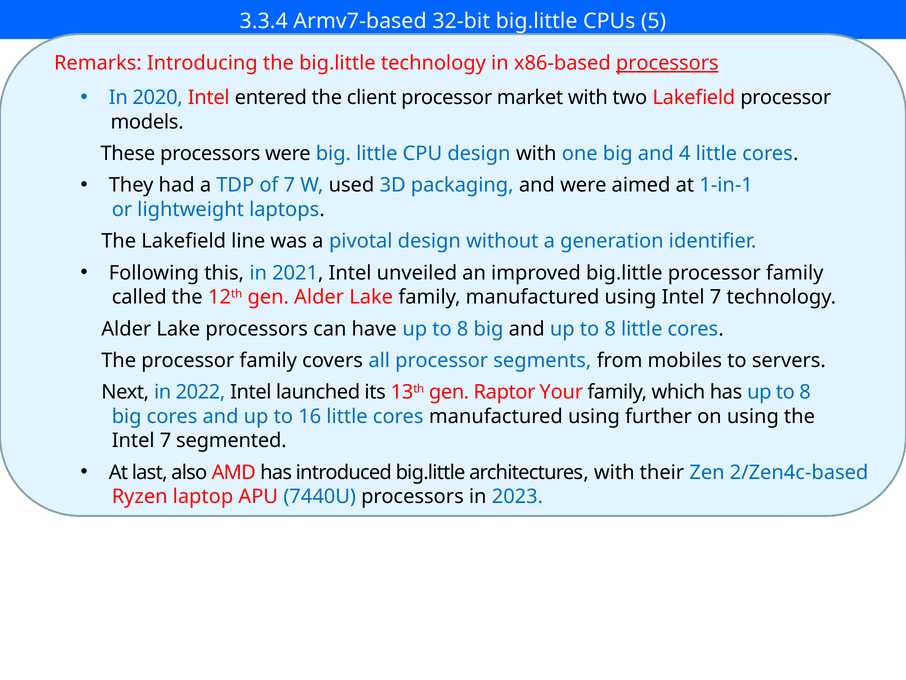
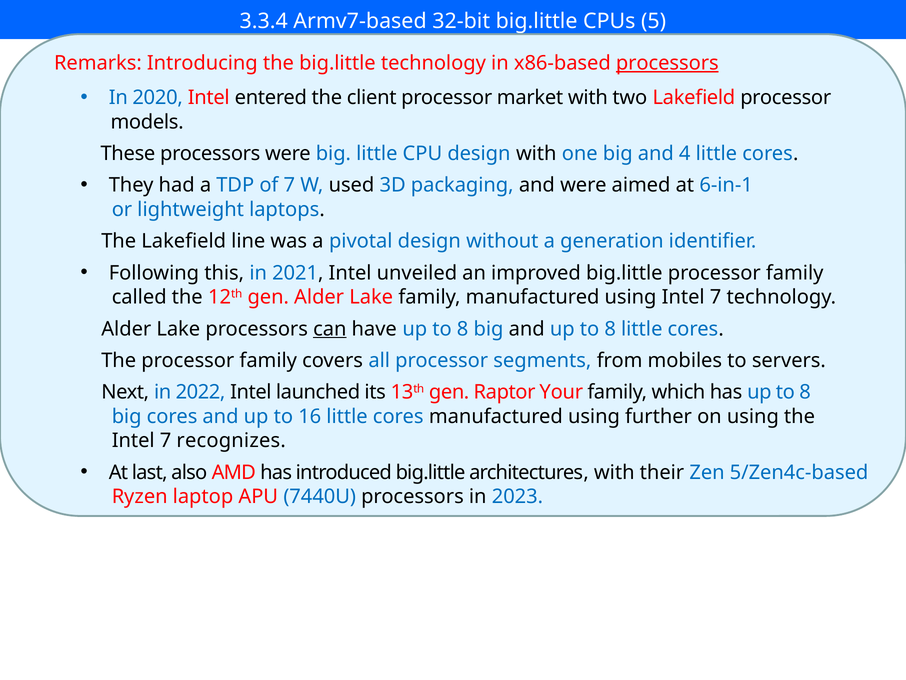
1-in-1: 1-in-1 -> 6-in-1 (726, 185)
can underline: none -> present (330, 329)
segmented: segmented -> recognizes (231, 440)
2/Zen4c-based: 2/Zen4c-based -> 5/Zen4c-based (799, 472)
